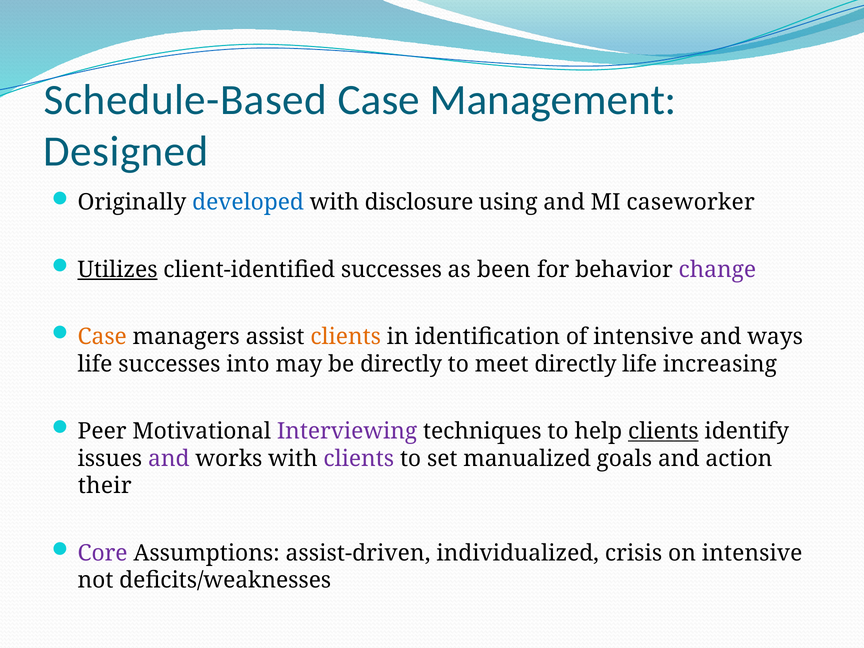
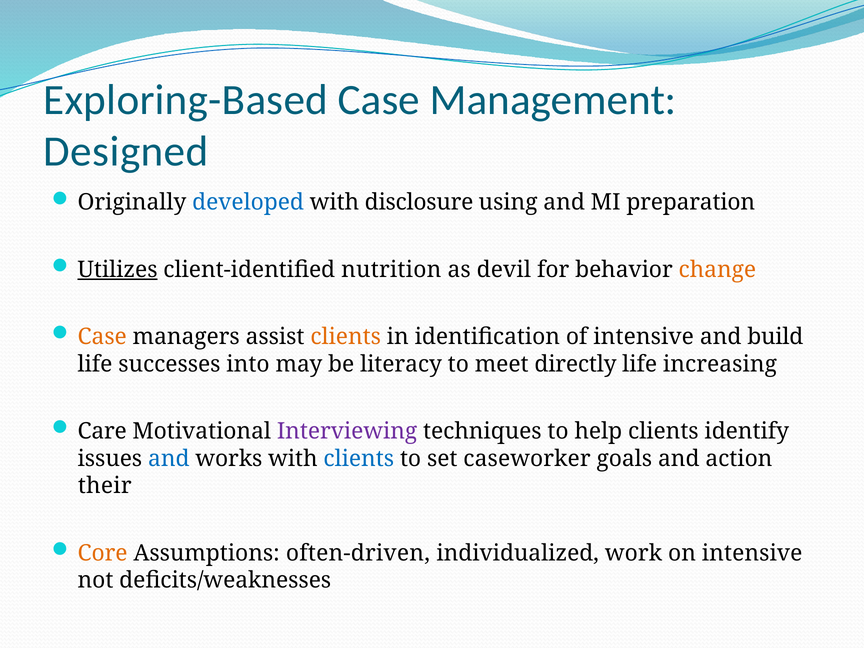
Schedule-Based: Schedule-Based -> Exploring-Based (186, 100)
caseworker: caseworker -> preparation (691, 202)
client-identified successes: successes -> nutrition (391, 270)
been: been -> devil (504, 270)
change colour: purple -> orange (717, 270)
ways: ways -> build (775, 337)
be directly: directly -> literacy (401, 364)
Peer: Peer -> Care (102, 431)
clients underline: present -> none (663, 431)
and colour: purple -> blue (169, 459)
clients colour: purple -> blue (359, 459)
manualized: manualized -> caseworker (527, 459)
Core colour: purple -> orange (103, 553)
assist-driven: assist-driven -> often-driven (358, 553)
crisis: crisis -> work (633, 553)
